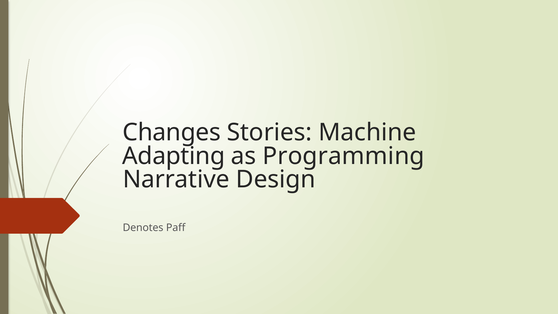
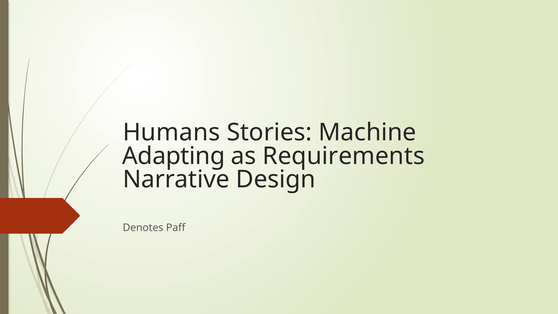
Changes: Changes -> Humans (171, 133)
Programming: Programming -> Requirements (344, 156)
